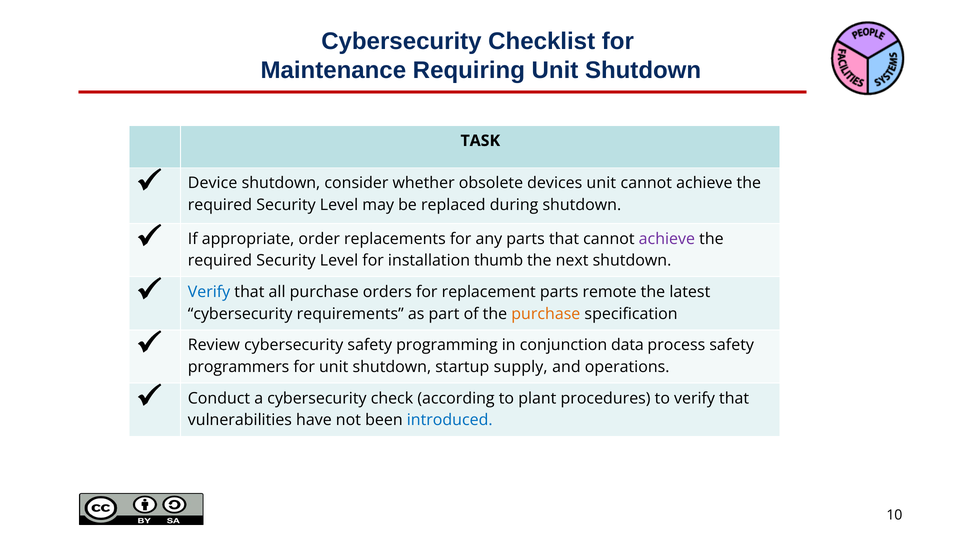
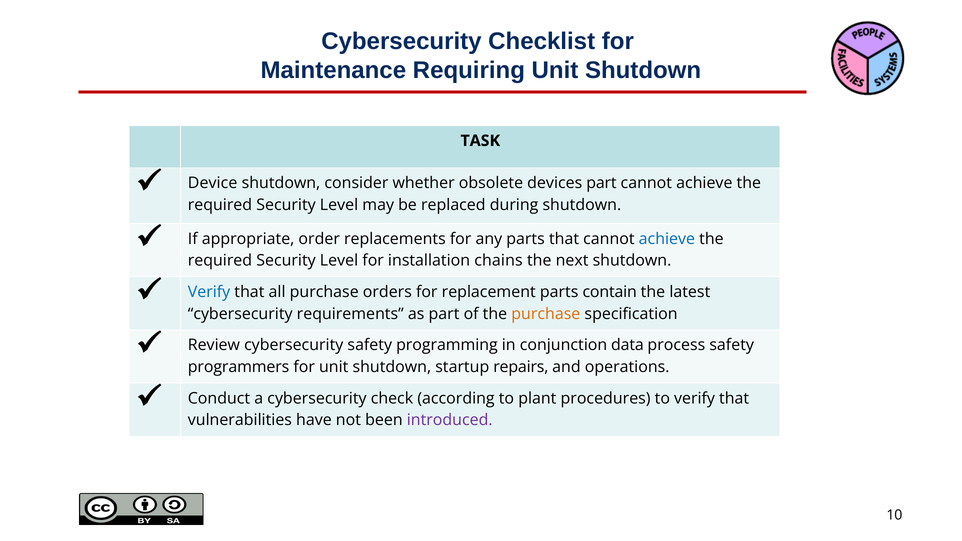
devices unit: unit -> part (601, 183)
achieve colour: purple -> blue (667, 239)
thumb: thumb -> chains (498, 261)
remote: remote -> contain (610, 292)
supply: supply -> repairs (521, 367)
introduced colour: blue -> purple (450, 420)
